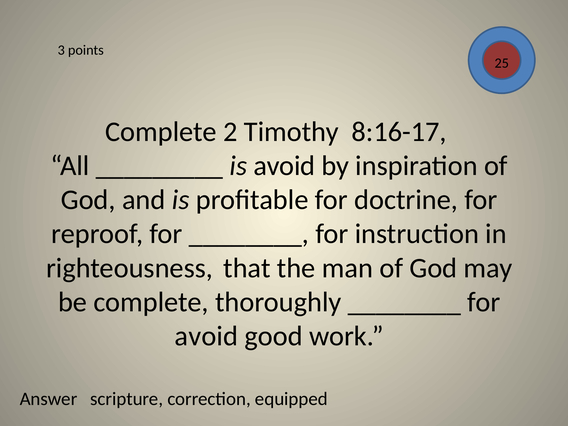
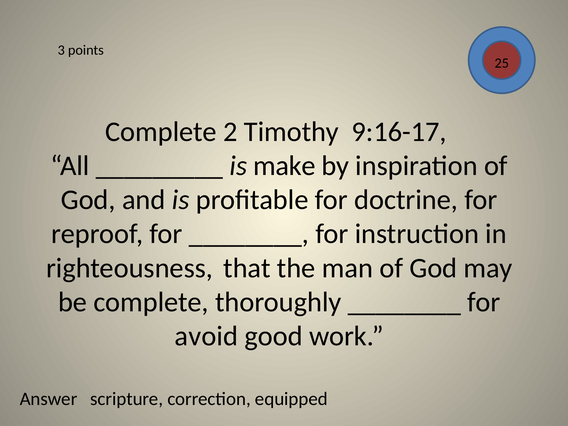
8:16-17: 8:16-17 -> 9:16-17 (399, 132)
is avoid: avoid -> make (284, 166)
